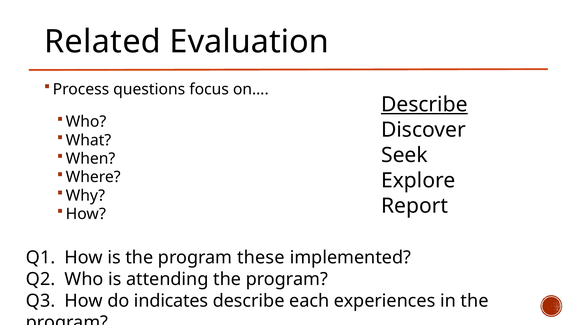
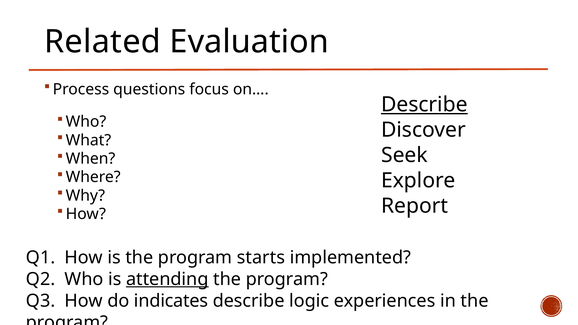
these: these -> starts (261, 257)
attending underline: none -> present (167, 279)
each: each -> logic (309, 301)
